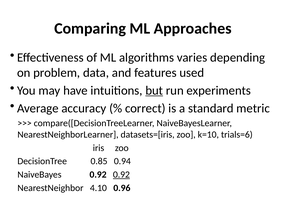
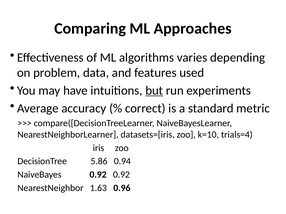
trials=6: trials=6 -> trials=4 (237, 135)
0.85: 0.85 -> 5.86 (99, 162)
0.92 underline: present -> none (121, 175)
4.10: 4.10 -> 1.63 (98, 188)
